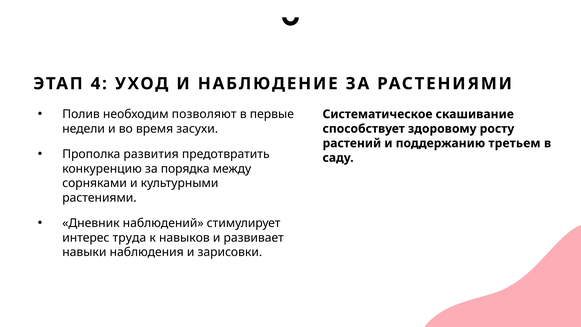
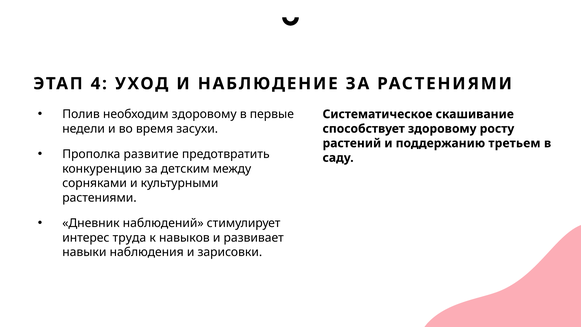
необходим позволяют: позволяют -> здоровому (204, 114)
развития: развития -> развитие (151, 154)
порядка: порядка -> детским (185, 169)
